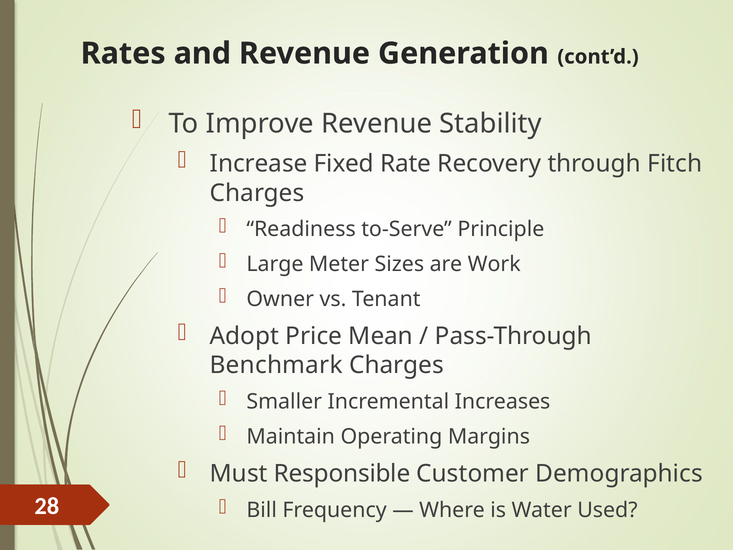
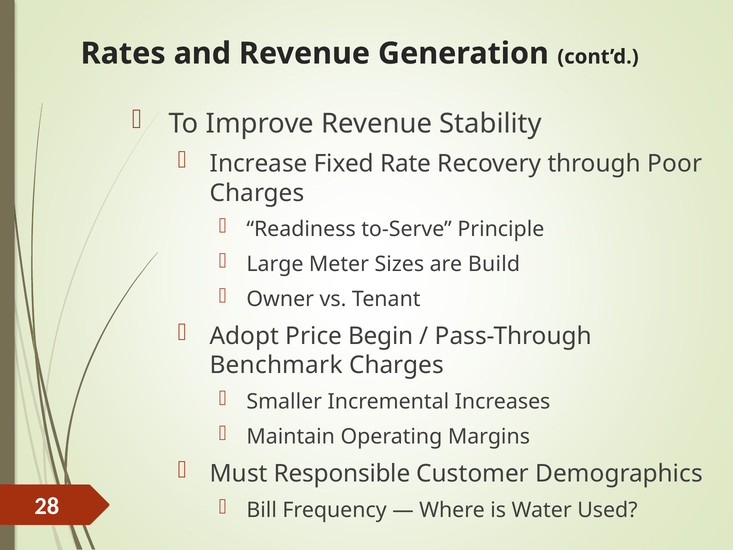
Fitch: Fitch -> Poor (675, 164)
Work: Work -> Build (494, 264)
Mean: Mean -> Begin (381, 336)
